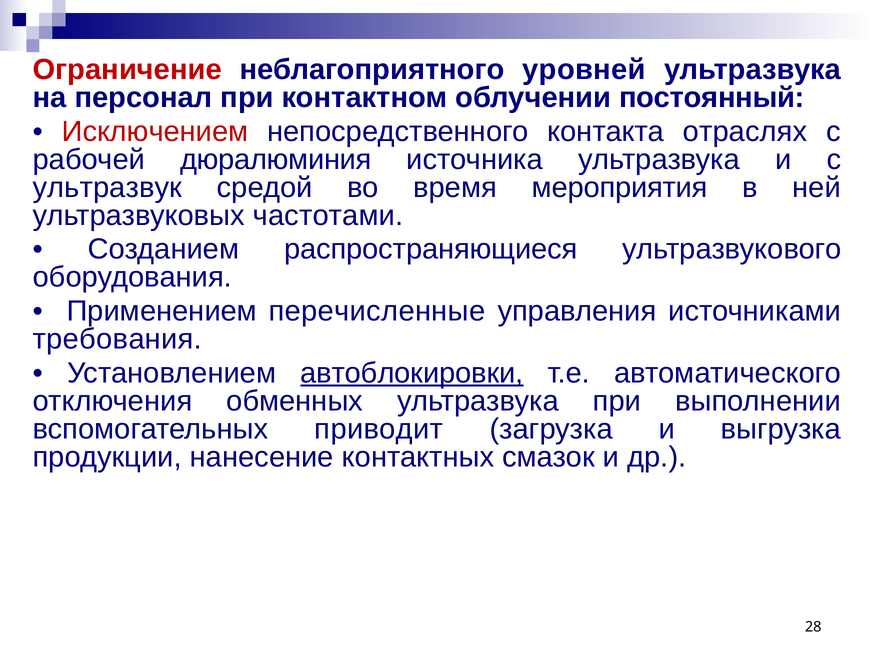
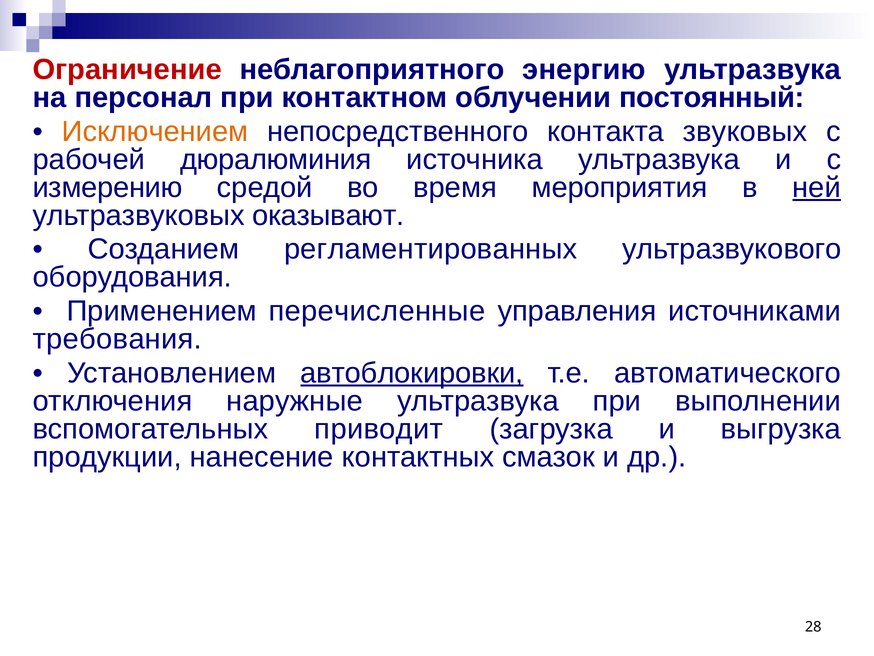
уровней: уровней -> энергию (584, 70)
Исключением colour: red -> orange (155, 131)
отраслях: отраслях -> звуковых (745, 131)
ультразвук: ультразвук -> измерению (108, 187)
ней underline: none -> present (817, 187)
частотами: частотами -> оказывают (328, 215)
распространяющиеся: распространяющиеся -> регламентированных (431, 249)
обменных: обменных -> наружные (295, 401)
